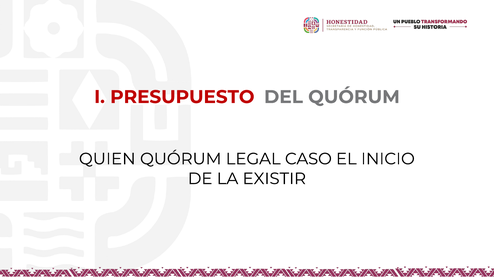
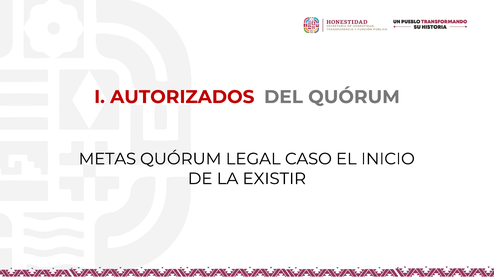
PRESUPUESTO: PRESUPUESTO -> AUTORIZADOS (182, 97)
QUIEN: QUIEN -> METAS (107, 159)
